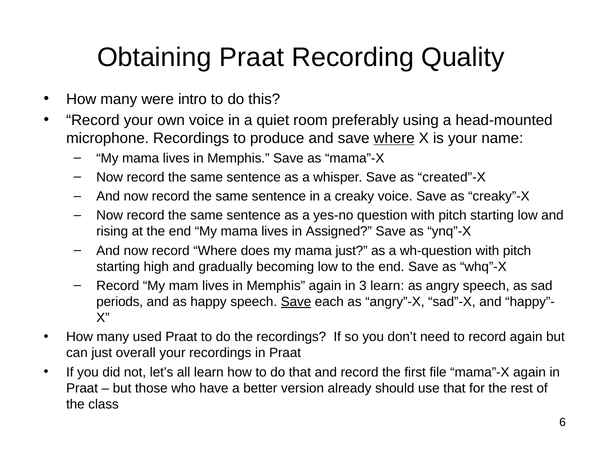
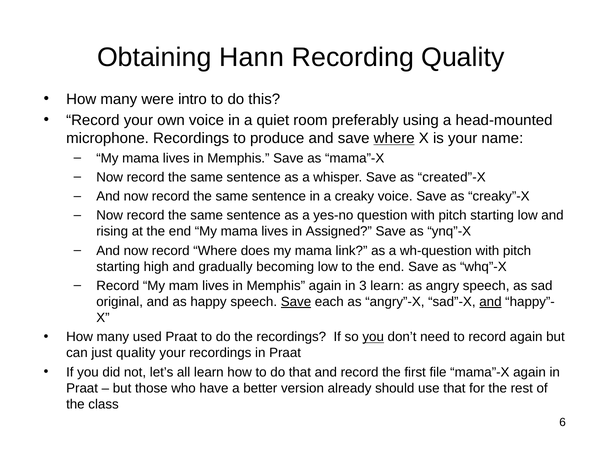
Obtaining Praat: Praat -> Hann (252, 58)
mama just: just -> link (352, 250)
periods: periods -> original (120, 301)
and underline: none -> present (490, 301)
you underline: none -> present (373, 337)
just overall: overall -> quality (136, 353)
